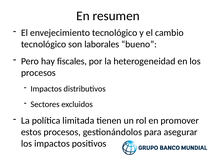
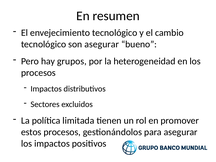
son laborales: laborales -> asegurar (102, 44)
fiscales: fiscales -> grupos (72, 61)
